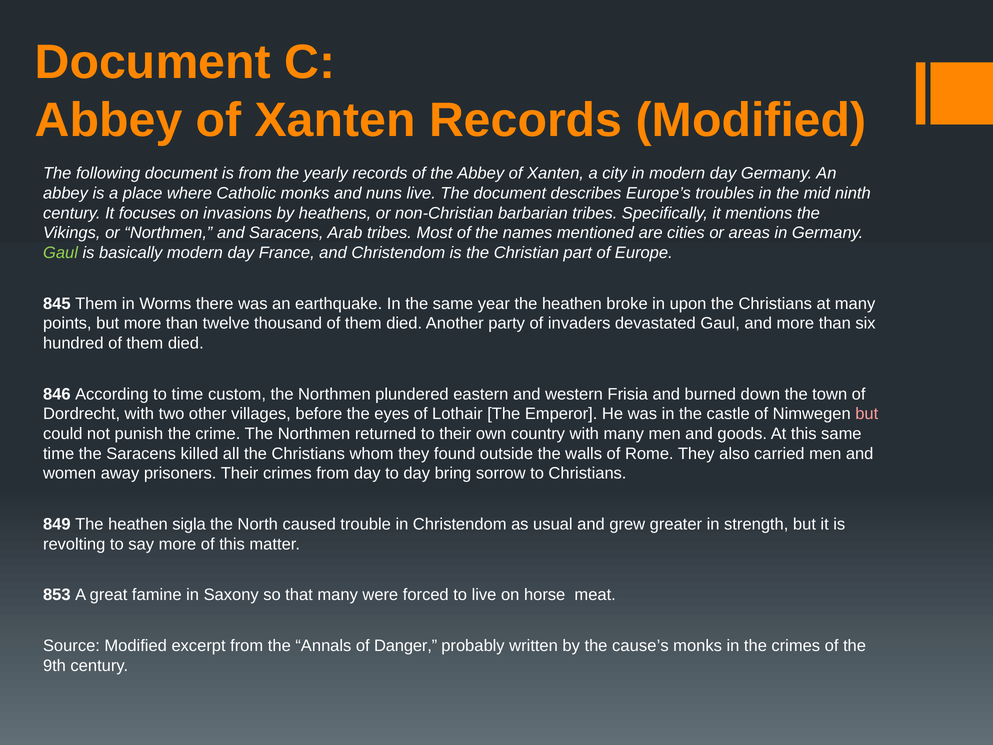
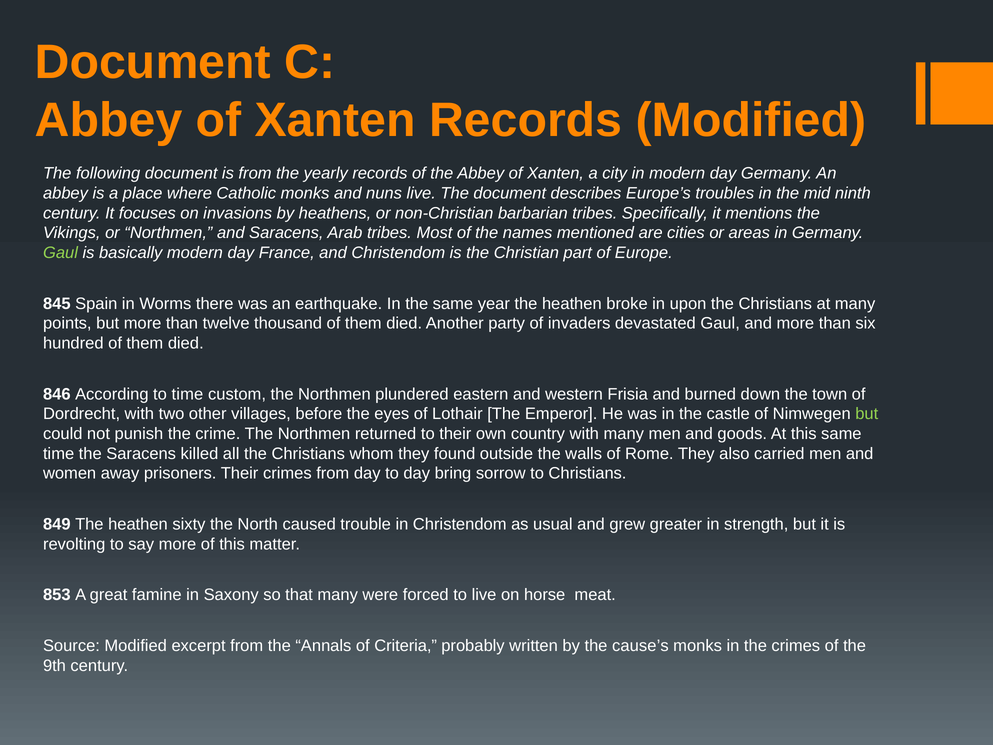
845 Them: Them -> Spain (96, 303)
but colour: pink -> light green (867, 414)
sigla: sigla -> sixty (189, 524)
Danger: Danger -> Criteria (406, 645)
